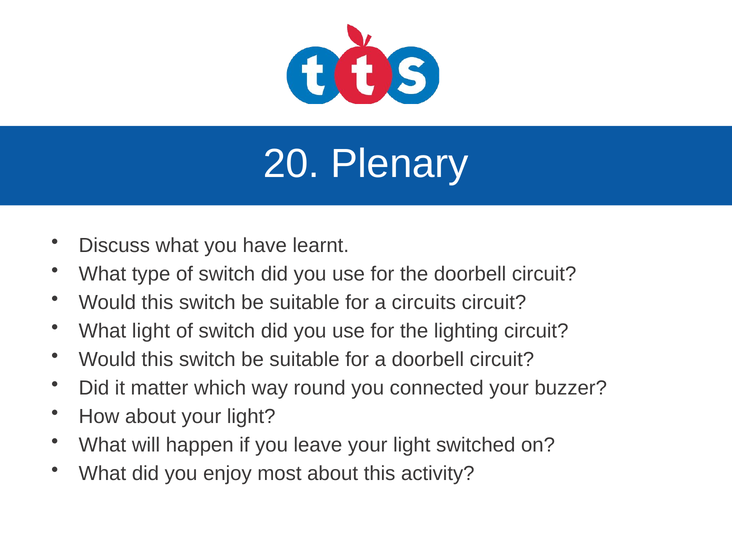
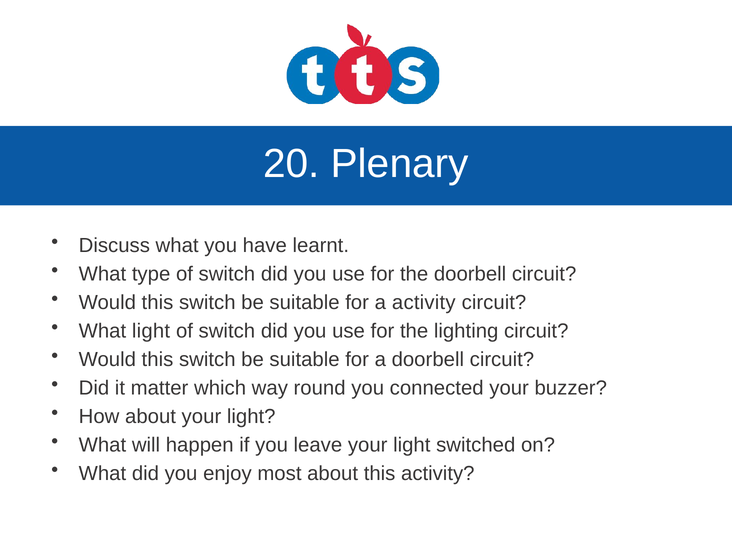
a circuits: circuits -> activity (424, 302)
